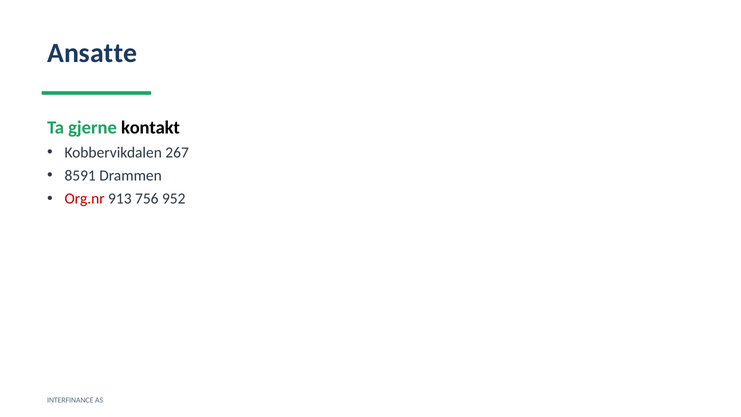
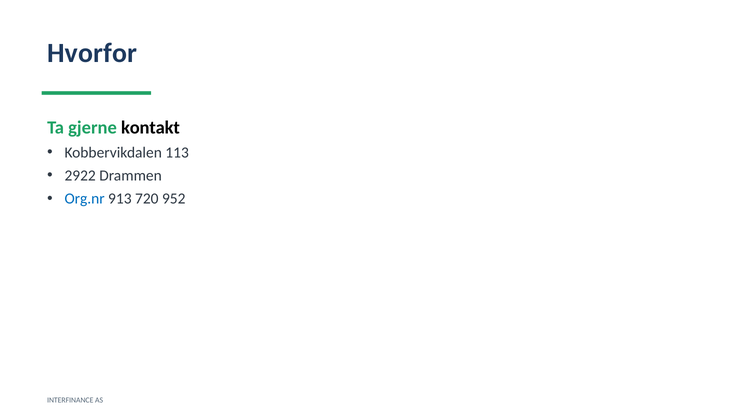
Ansatte: Ansatte -> Hvorfor (92, 53)
267: 267 -> 113 (177, 152)
8591: 8591 -> 2922 (80, 176)
Org.nr colour: red -> blue (85, 199)
756: 756 -> 720 (147, 199)
